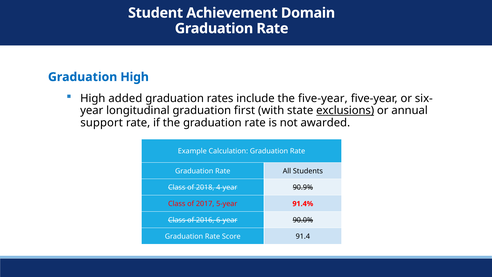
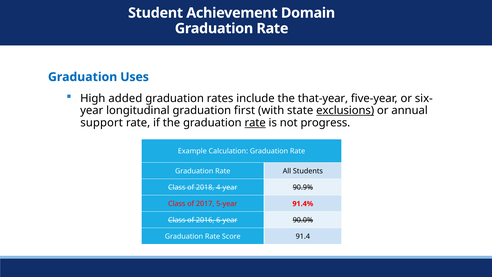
Graduation High: High -> Uses (135, 77)
the five-year: five-year -> that-year (323, 98)
rate underline: none -> present (255, 123)
awarded: awarded -> progress (325, 123)
